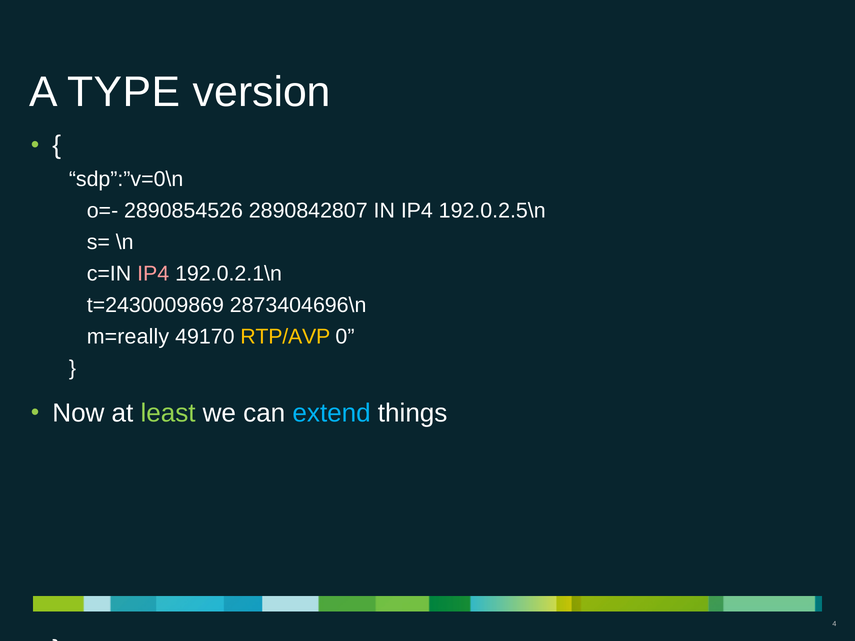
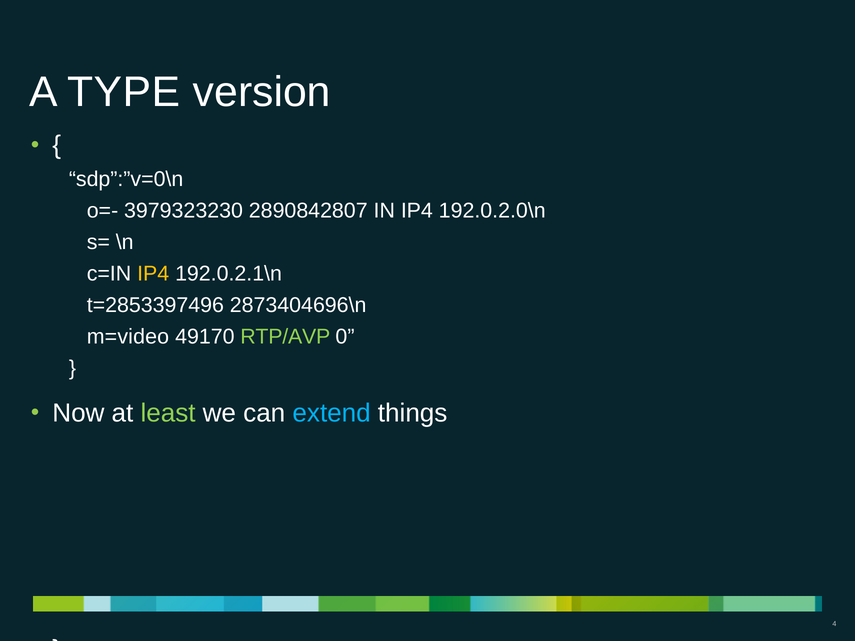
2890854526: 2890854526 -> 3979323230 (183, 211)
192.0.2.5\n: 192.0.2.5\n -> 192.0.2.0\n (492, 211)
IP4 colour: pink -> yellow (153, 274)
t=2430009869: t=2430009869 -> t=2853397496 (155, 305)
m=really: m=really -> m=video (128, 337)
RTP/AVP colour: yellow -> light green (285, 337)
